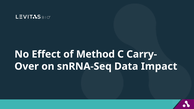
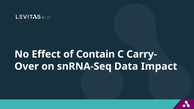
Method: Method -> Contain (95, 54)
